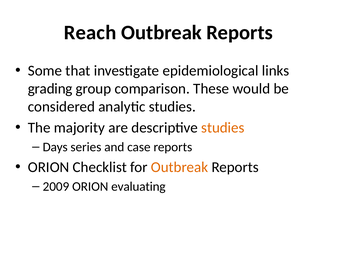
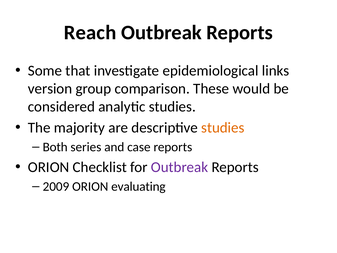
grading: grading -> version (50, 89)
Days: Days -> Both (55, 147)
Outbreak colour: orange -> purple (180, 167)
